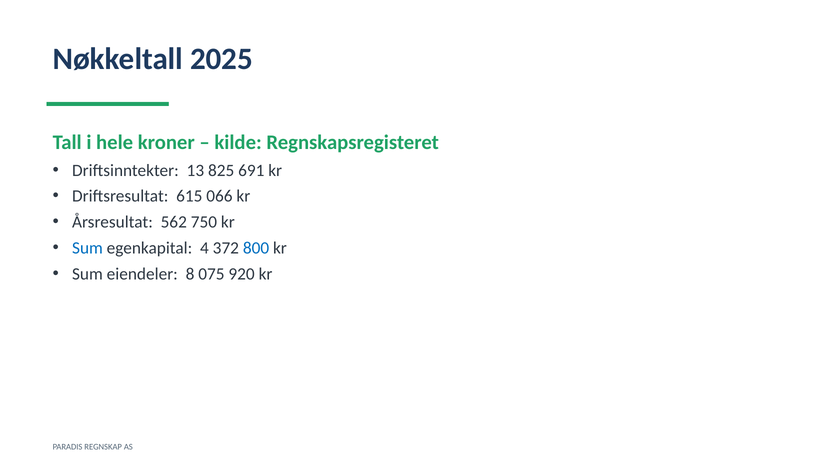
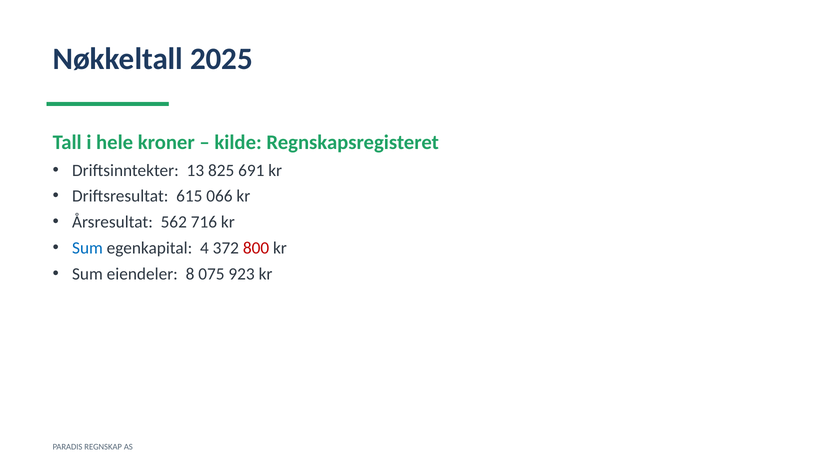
750: 750 -> 716 (204, 222)
800 colour: blue -> red (256, 248)
920: 920 -> 923 (242, 274)
